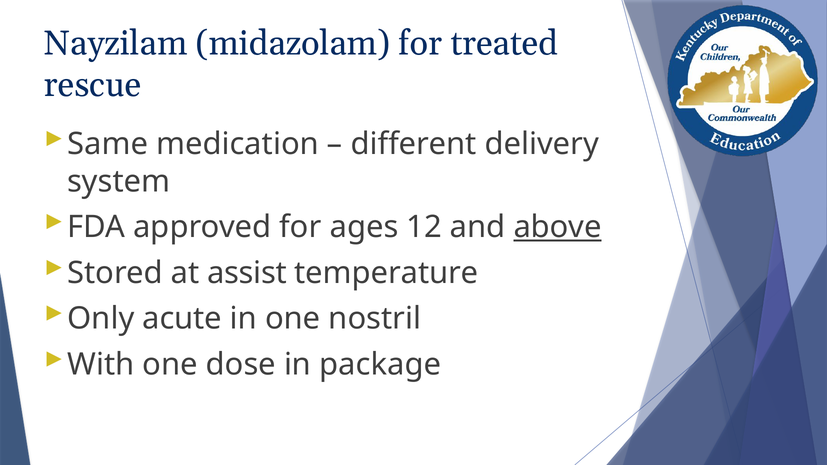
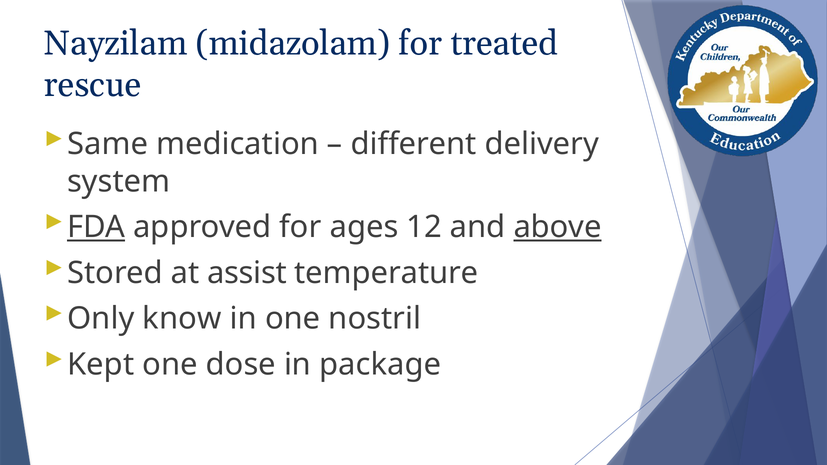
FDA underline: none -> present (96, 227)
acute: acute -> know (182, 319)
With: With -> Kept (101, 365)
